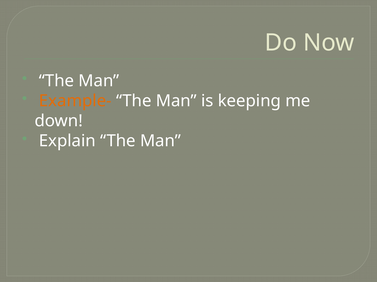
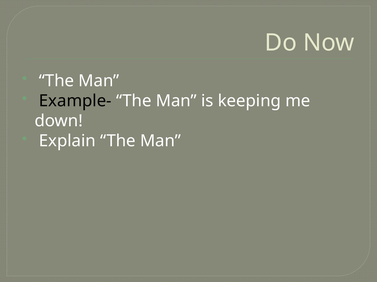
Example- colour: orange -> black (75, 101)
